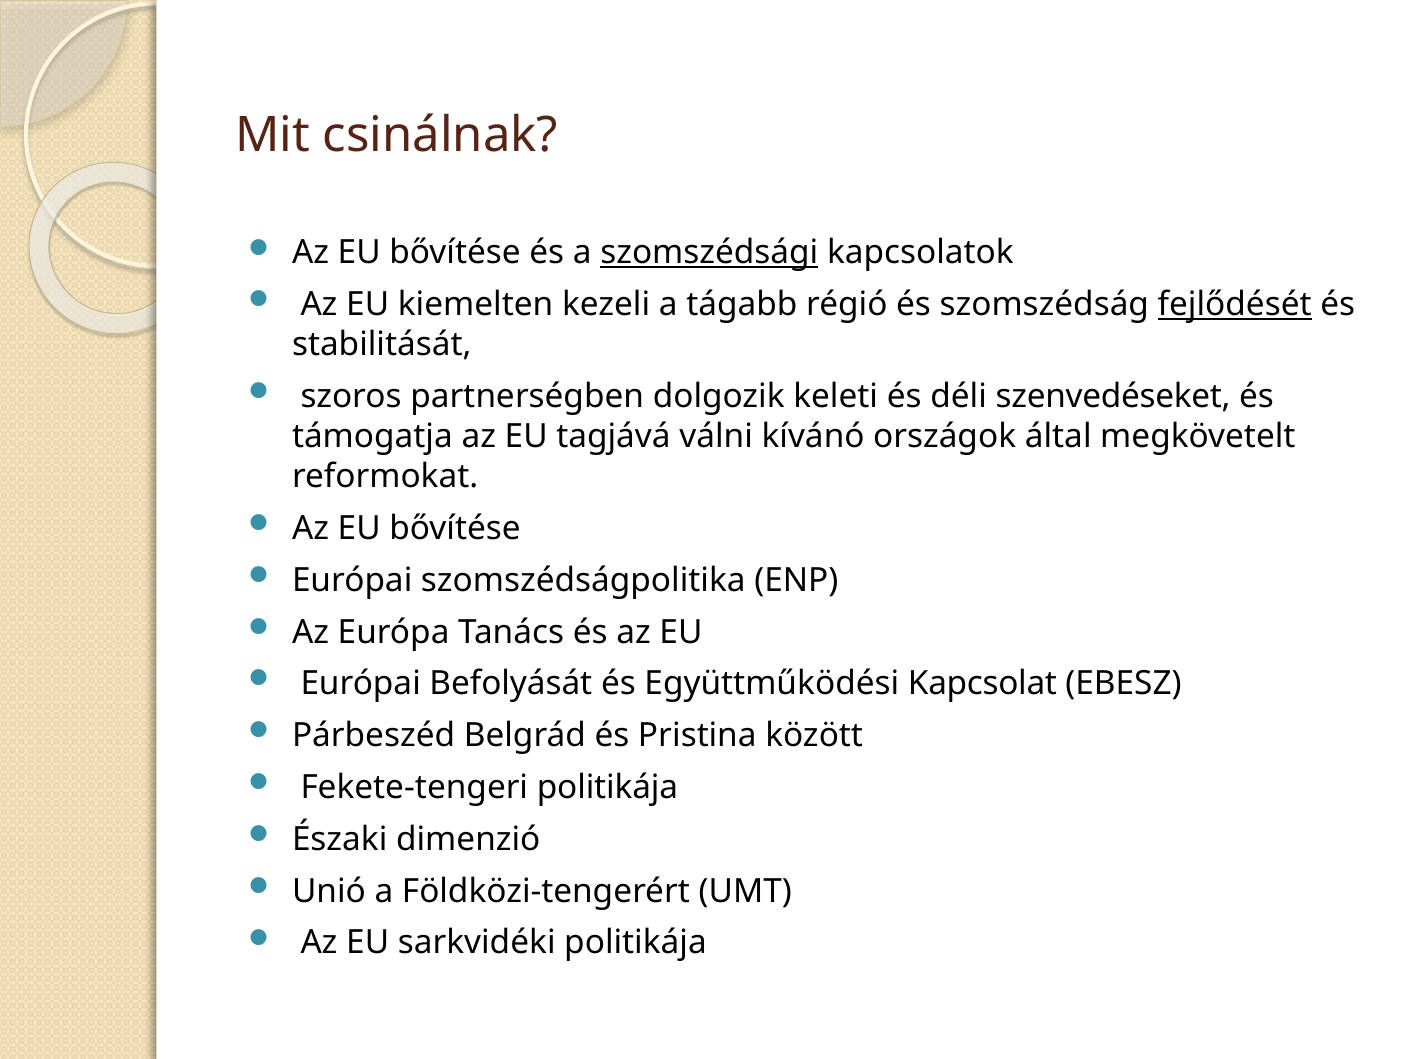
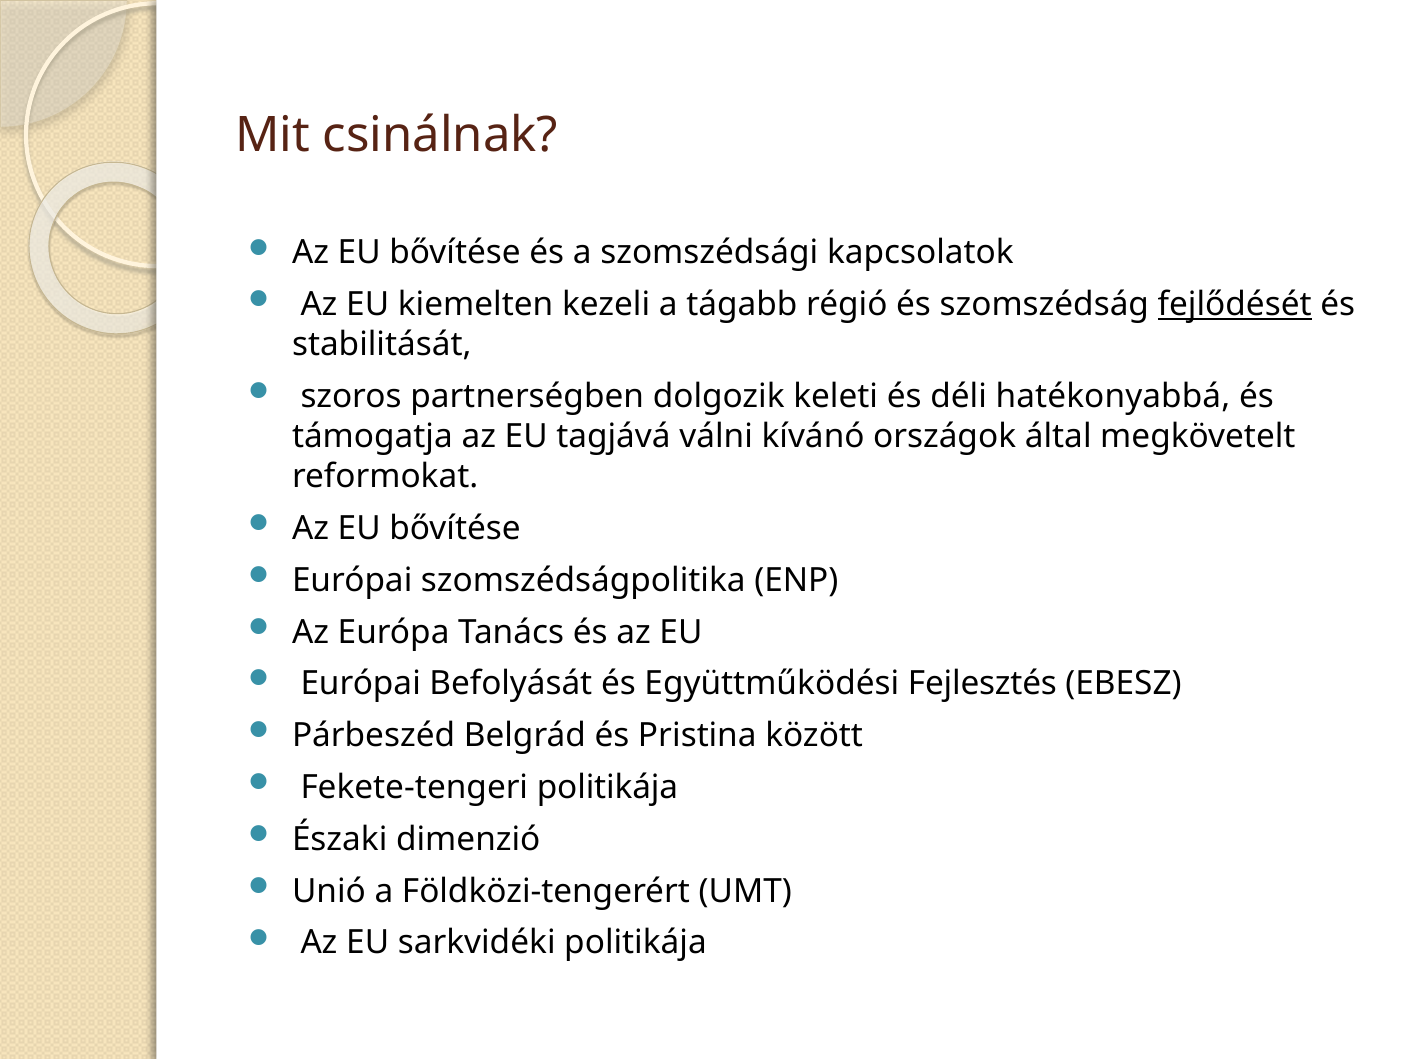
szomszédsági underline: present -> none (709, 253)
szenvedéseket: szenvedéseket -> hatékonyabbá (1113, 397)
Kapcsolat: Kapcsolat -> Fejlesztés (982, 684)
